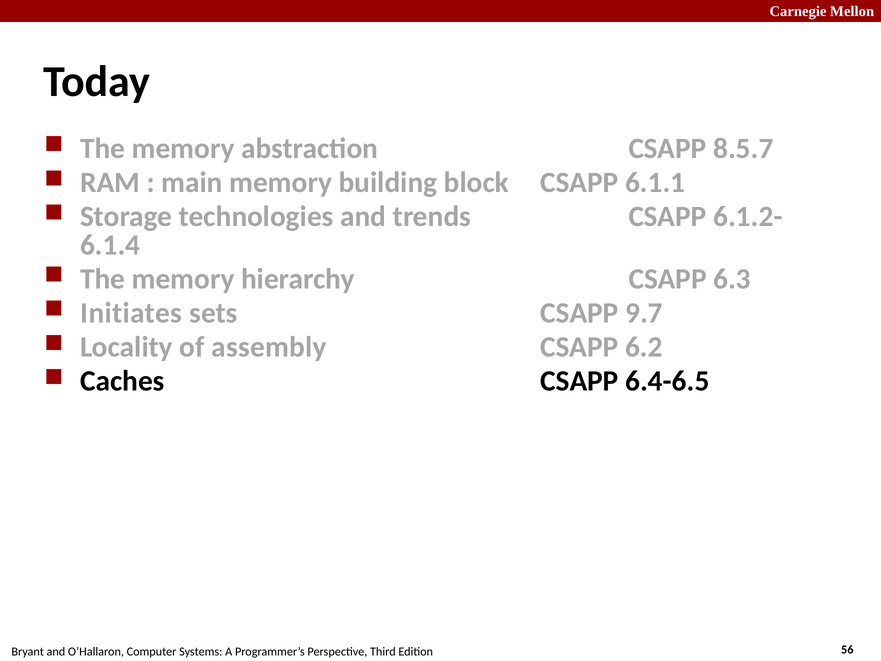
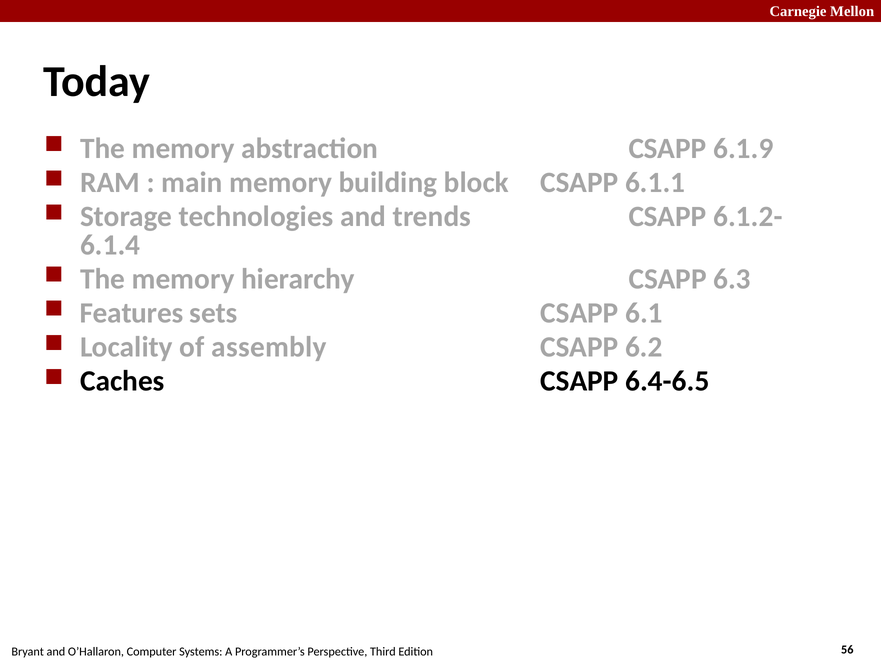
8.5.7: 8.5.7 -> 6.1.9 (743, 149)
Initiates: Initiates -> Features (132, 313)
9.7: 9.7 -> 6.1 (644, 313)
